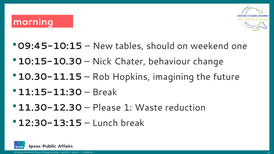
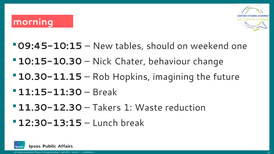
Please: Please -> Takers (107, 108)
